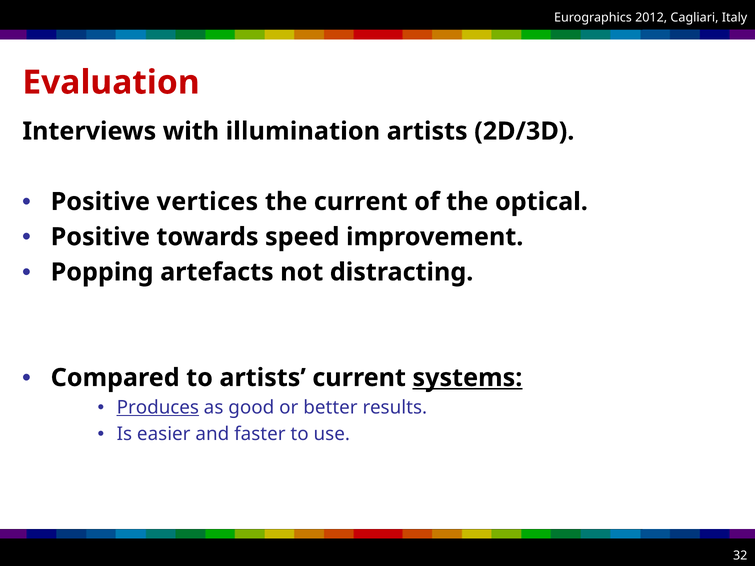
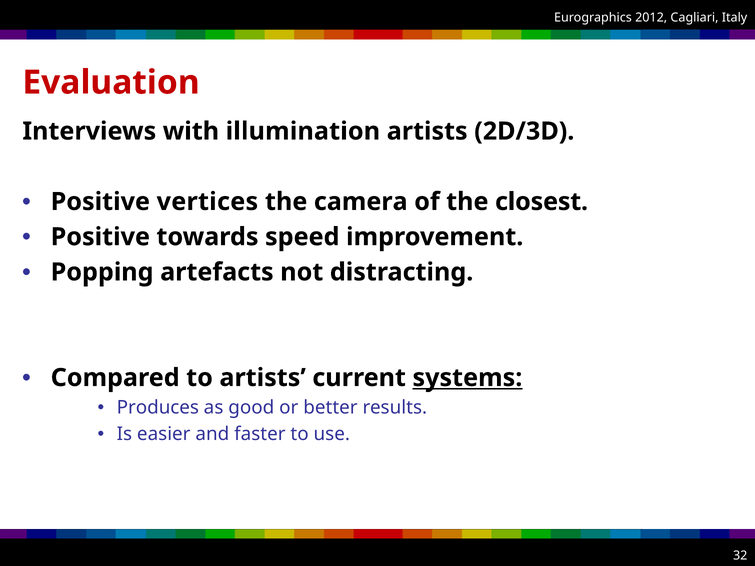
the current: current -> camera (361, 202)
optical: optical -> closest (542, 202)
Produces underline: present -> none (158, 408)
